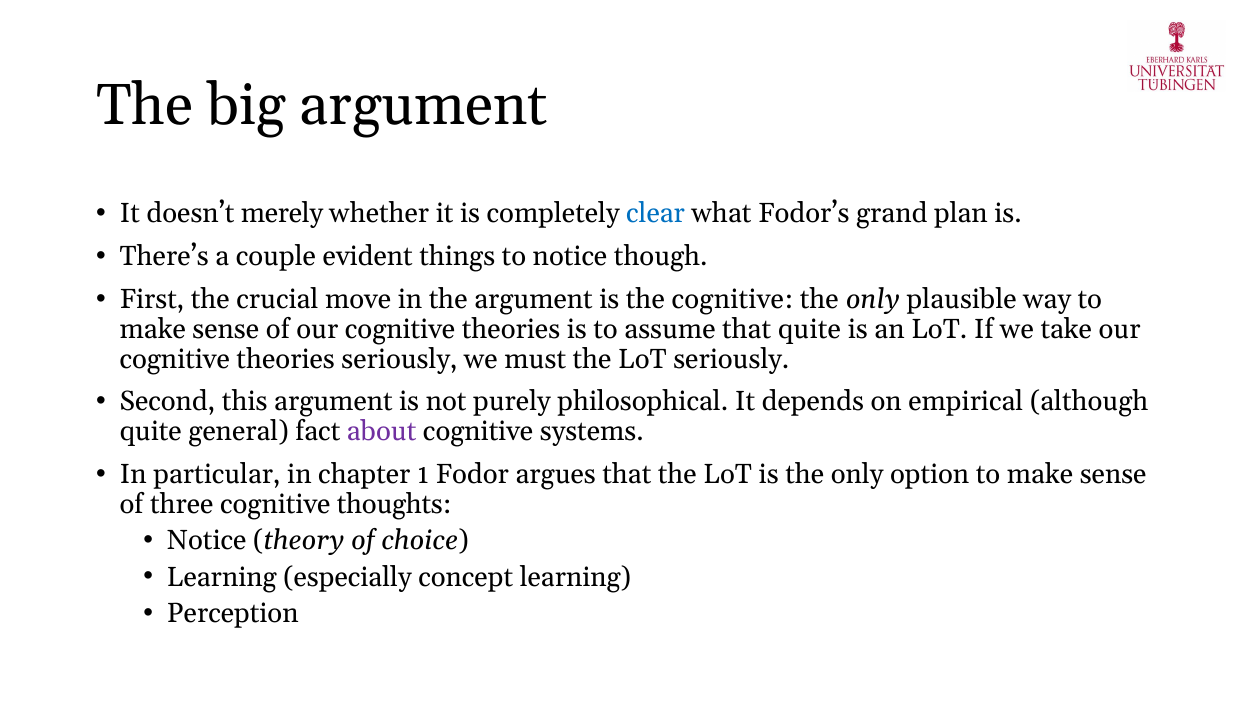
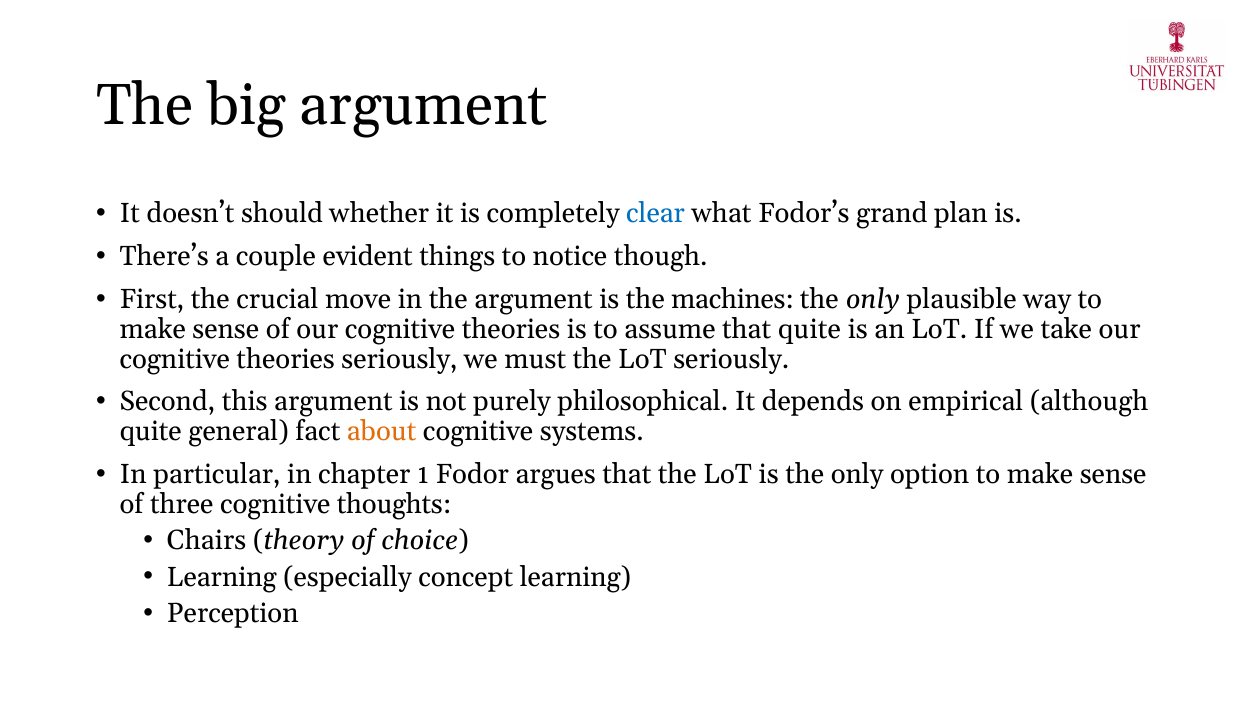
merely: merely -> should (282, 214)
the cognitive: cognitive -> machines (733, 299)
about colour: purple -> orange (382, 432)
Notice: Notice -> Chairs (207, 540)
